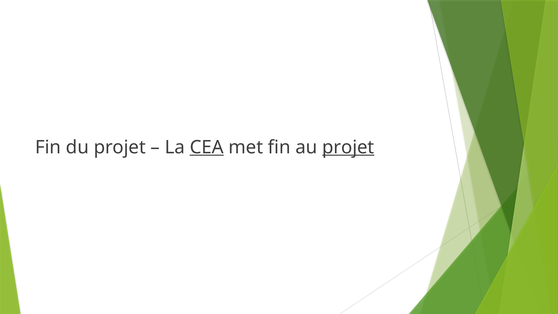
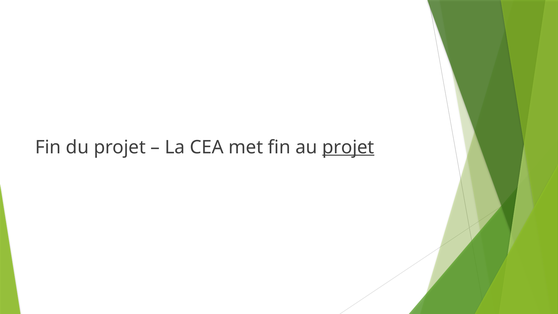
CEA underline: present -> none (207, 147)
